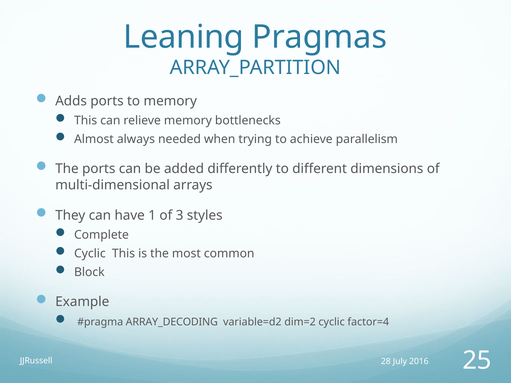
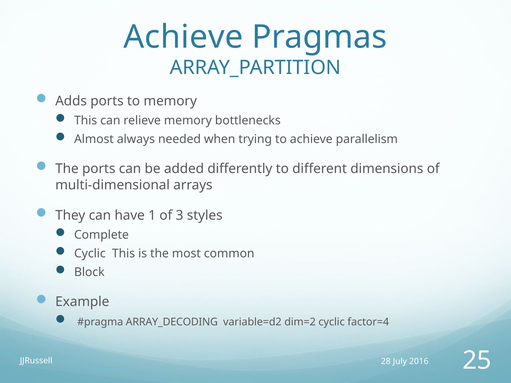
Leaning: Leaning -> Achieve (183, 37)
